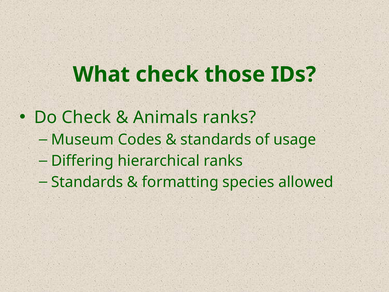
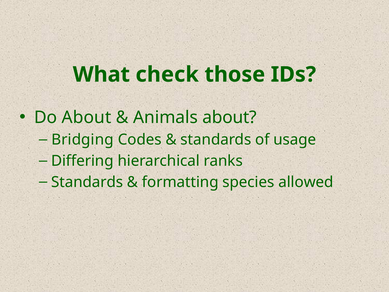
Do Check: Check -> About (86, 117)
Animals ranks: ranks -> about (230, 117)
Museum: Museum -> Bridging (82, 140)
